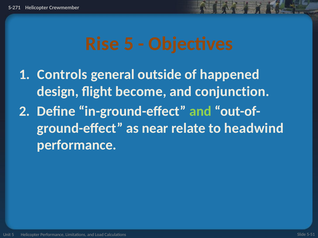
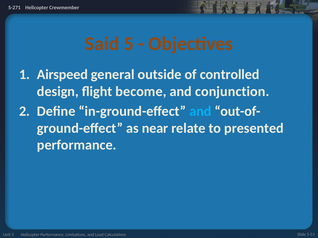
Rise: Rise -> Said (102, 44)
Controls: Controls -> Airspeed (62, 75)
happened: happened -> controlled (230, 75)
and colour: light green -> light blue (200, 111)
headwind: headwind -> presented (254, 128)
